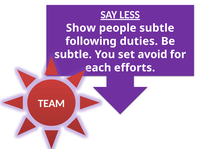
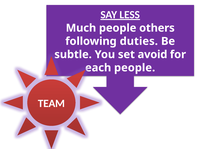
Show: Show -> Much (81, 28)
people subtle: subtle -> others (157, 28)
efforts: efforts -> people (135, 68)
